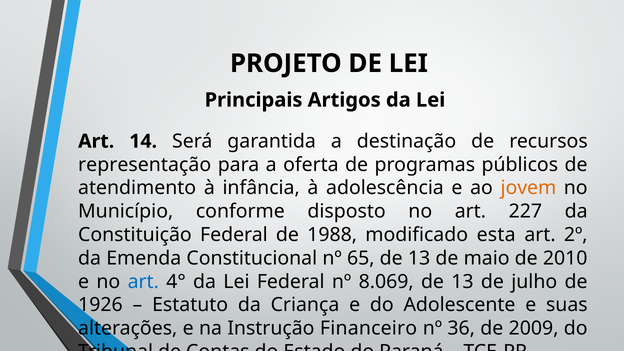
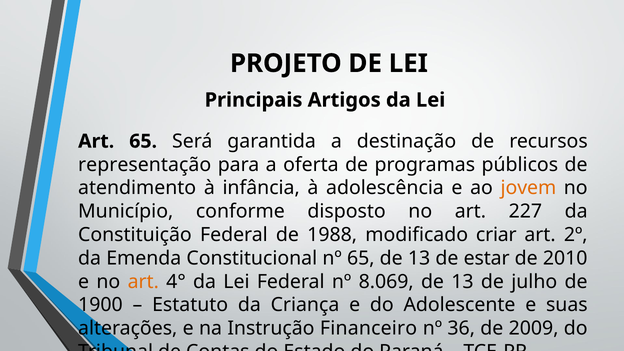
Art 14: 14 -> 65 (143, 141)
esta: esta -> criar (496, 235)
maio: maio -> estar (487, 258)
art colour: blue -> orange (143, 282)
1926: 1926 -> 1900 (100, 305)
